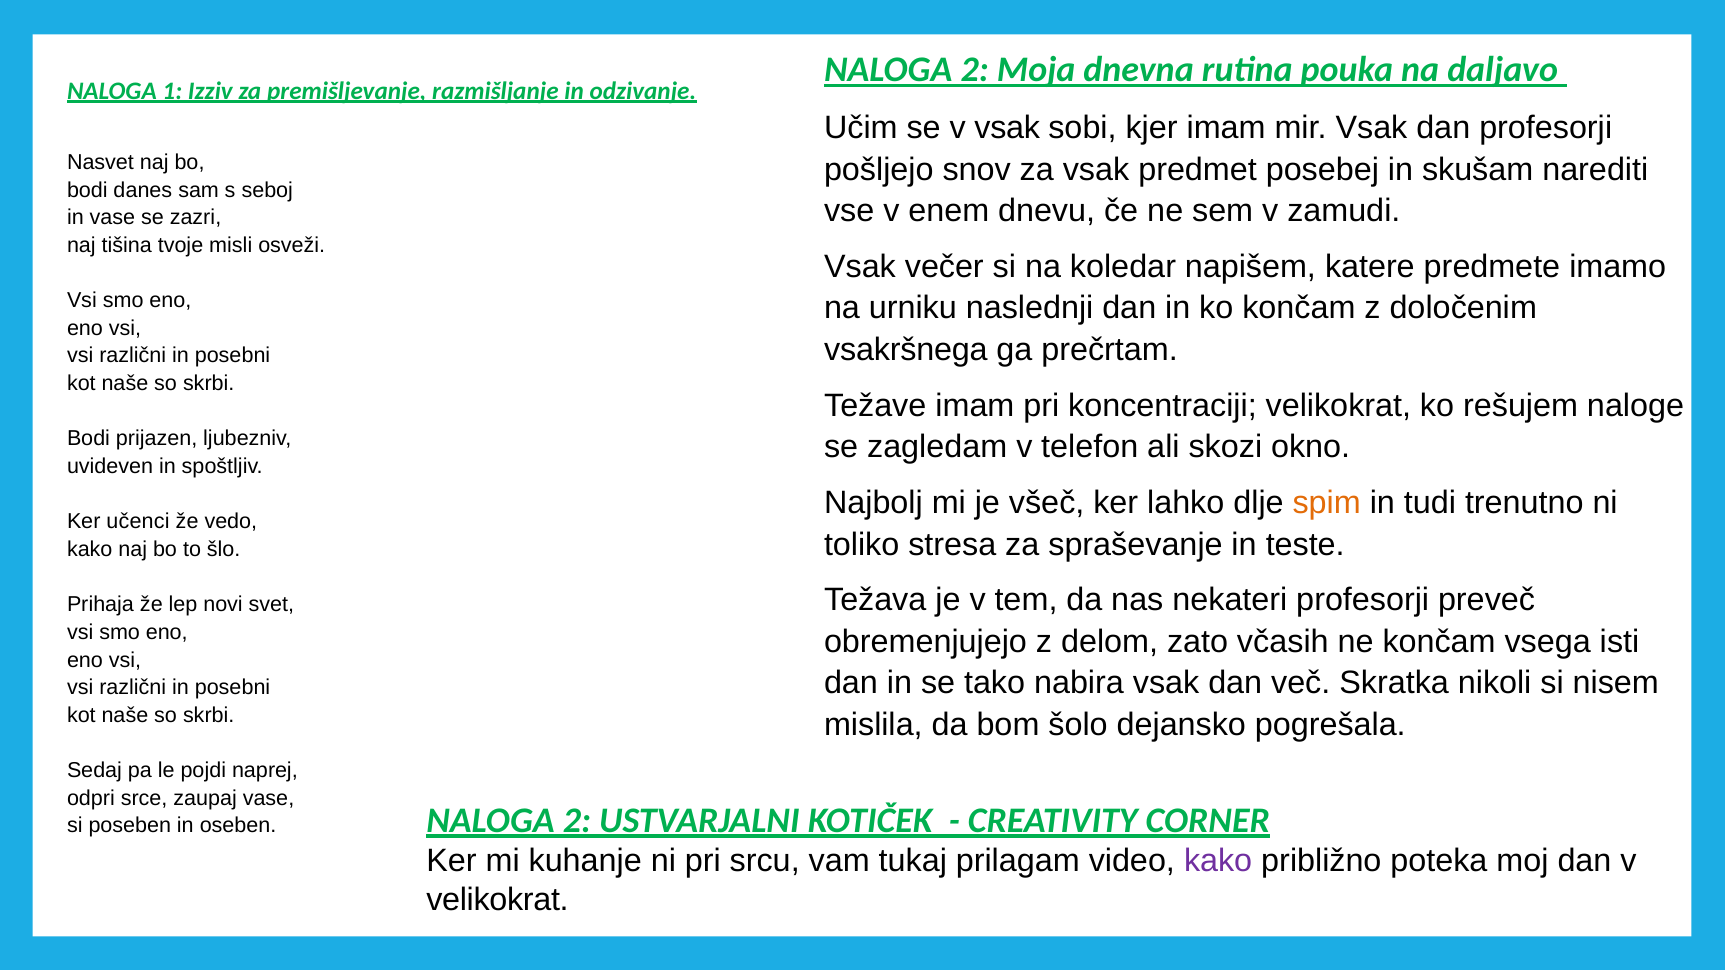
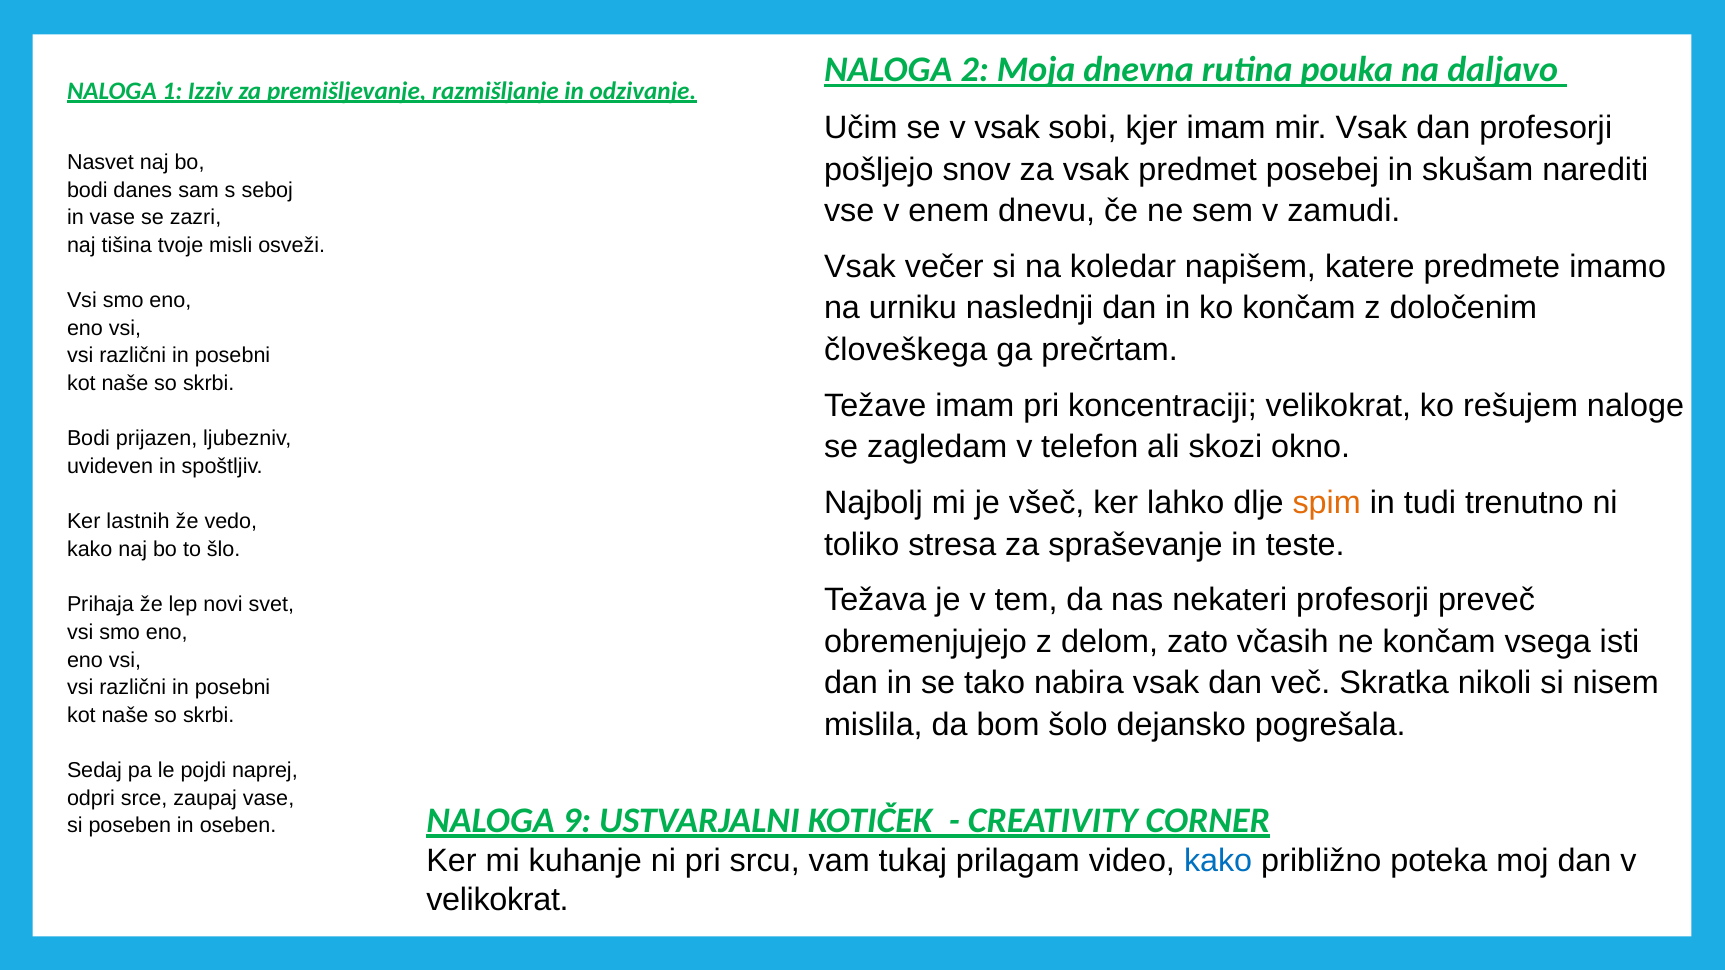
vsakršnega: vsakršnega -> človeškega (906, 350)
učenci: učenci -> lastnih (138, 522)
2: 2 -> 9 (577, 821)
kako colour: purple -> blue (1218, 862)
